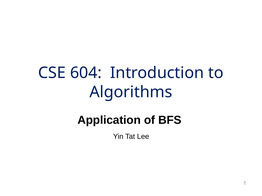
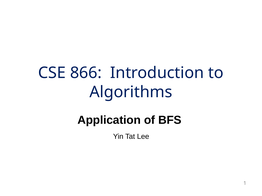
604: 604 -> 866 (86, 73)
